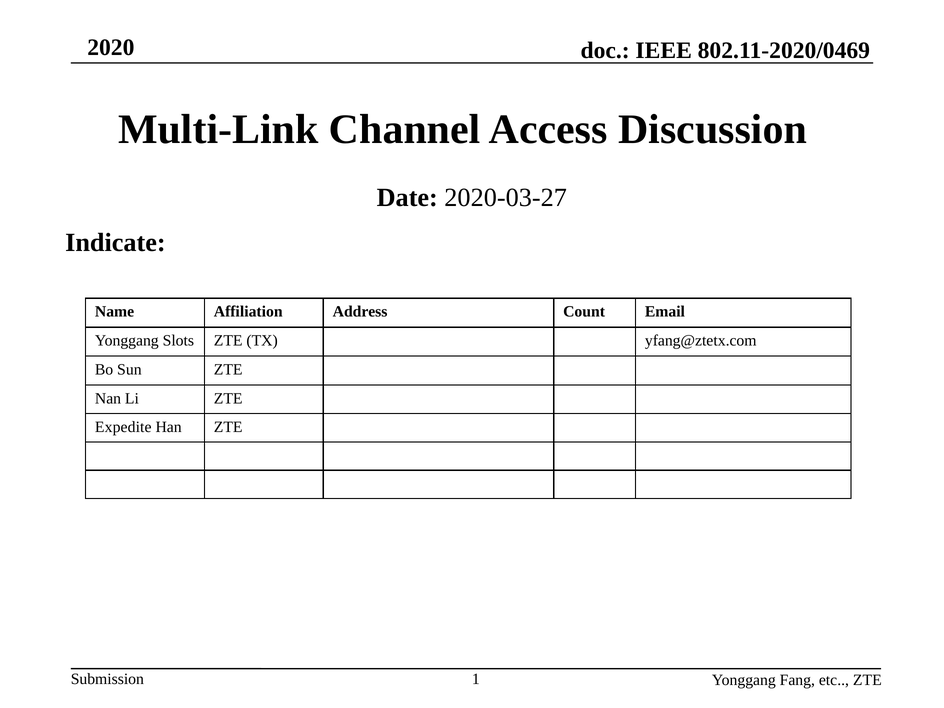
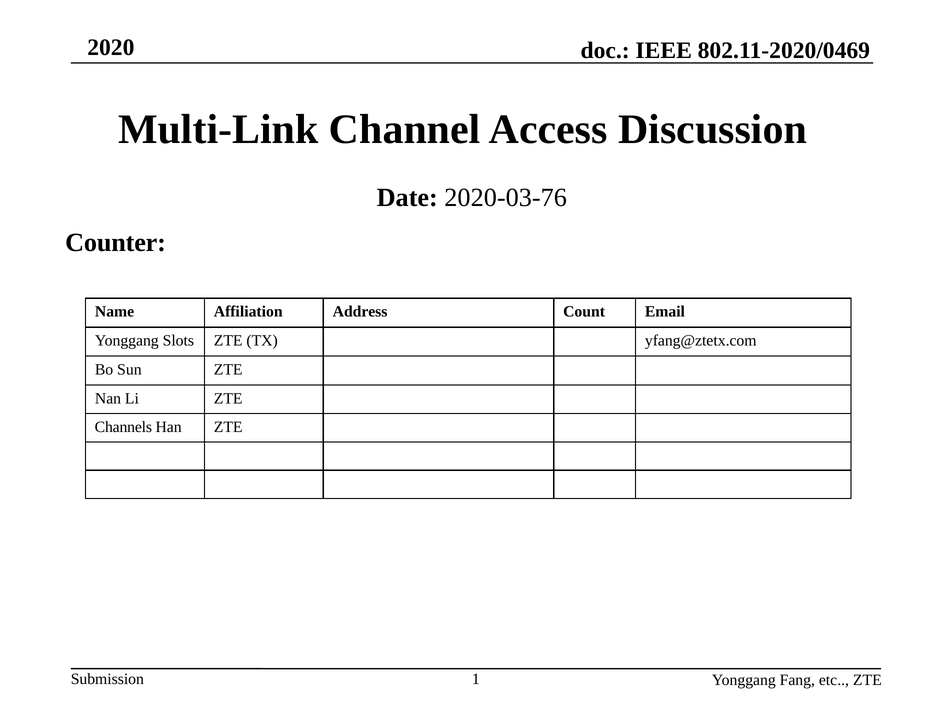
2020-03-27: 2020-03-27 -> 2020-03-76 (506, 198)
Indicate: Indicate -> Counter (116, 243)
Expedite: Expedite -> Channels (123, 427)
